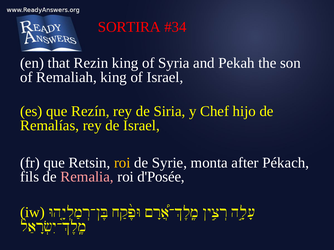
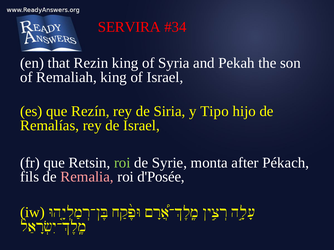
SORTIRA: SORTIRA -> SERVIRA (129, 27)
Chef: Chef -> Tipo (215, 111)
roi colour: yellow -> light green (122, 163)
